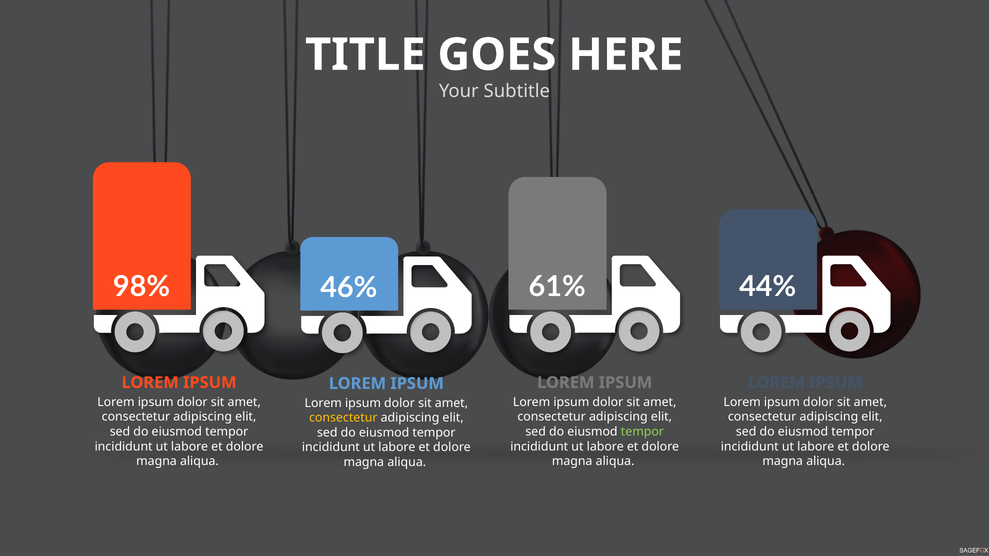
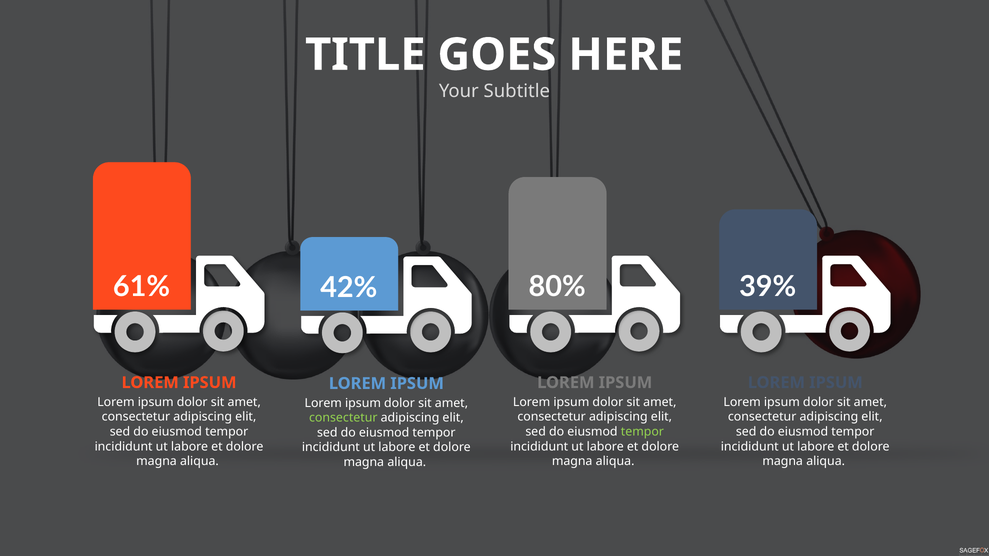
98%: 98% -> 61% (142, 287)
61%: 61% -> 80% (557, 287)
44%: 44% -> 39% (768, 287)
46%: 46% -> 42% (349, 288)
consectetur colour: yellow -> light green (343, 418)
